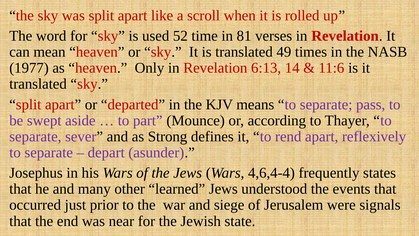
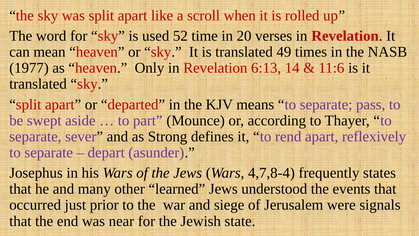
81: 81 -> 20 (244, 36)
4,6,4-4: 4,6,4-4 -> 4,7,8-4 (271, 173)
